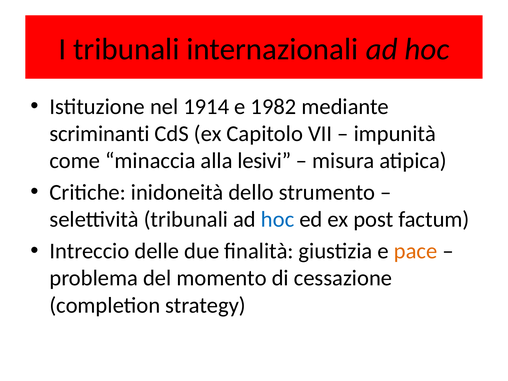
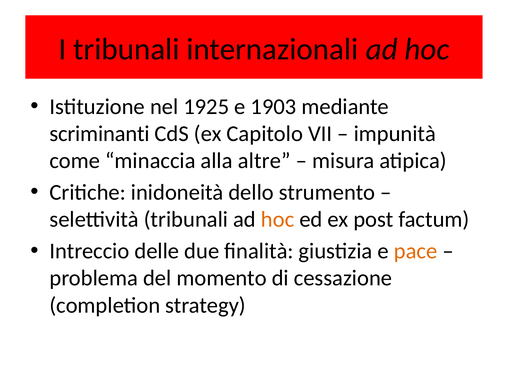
1914: 1914 -> 1925 (206, 107)
1982: 1982 -> 1903 (273, 107)
lesivi: lesivi -> altre (264, 161)
hoc colour: blue -> orange (278, 219)
